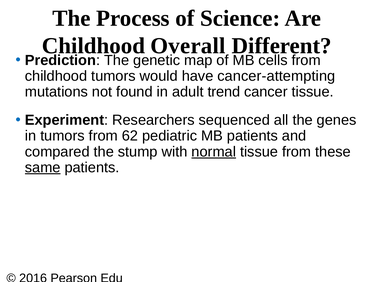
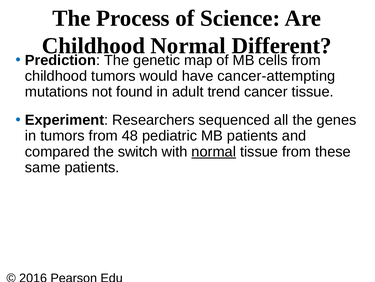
Childhood Overall: Overall -> Normal (188, 46)
62: 62 -> 48 (130, 136)
stump: stump -> switch (138, 151)
same underline: present -> none (43, 167)
